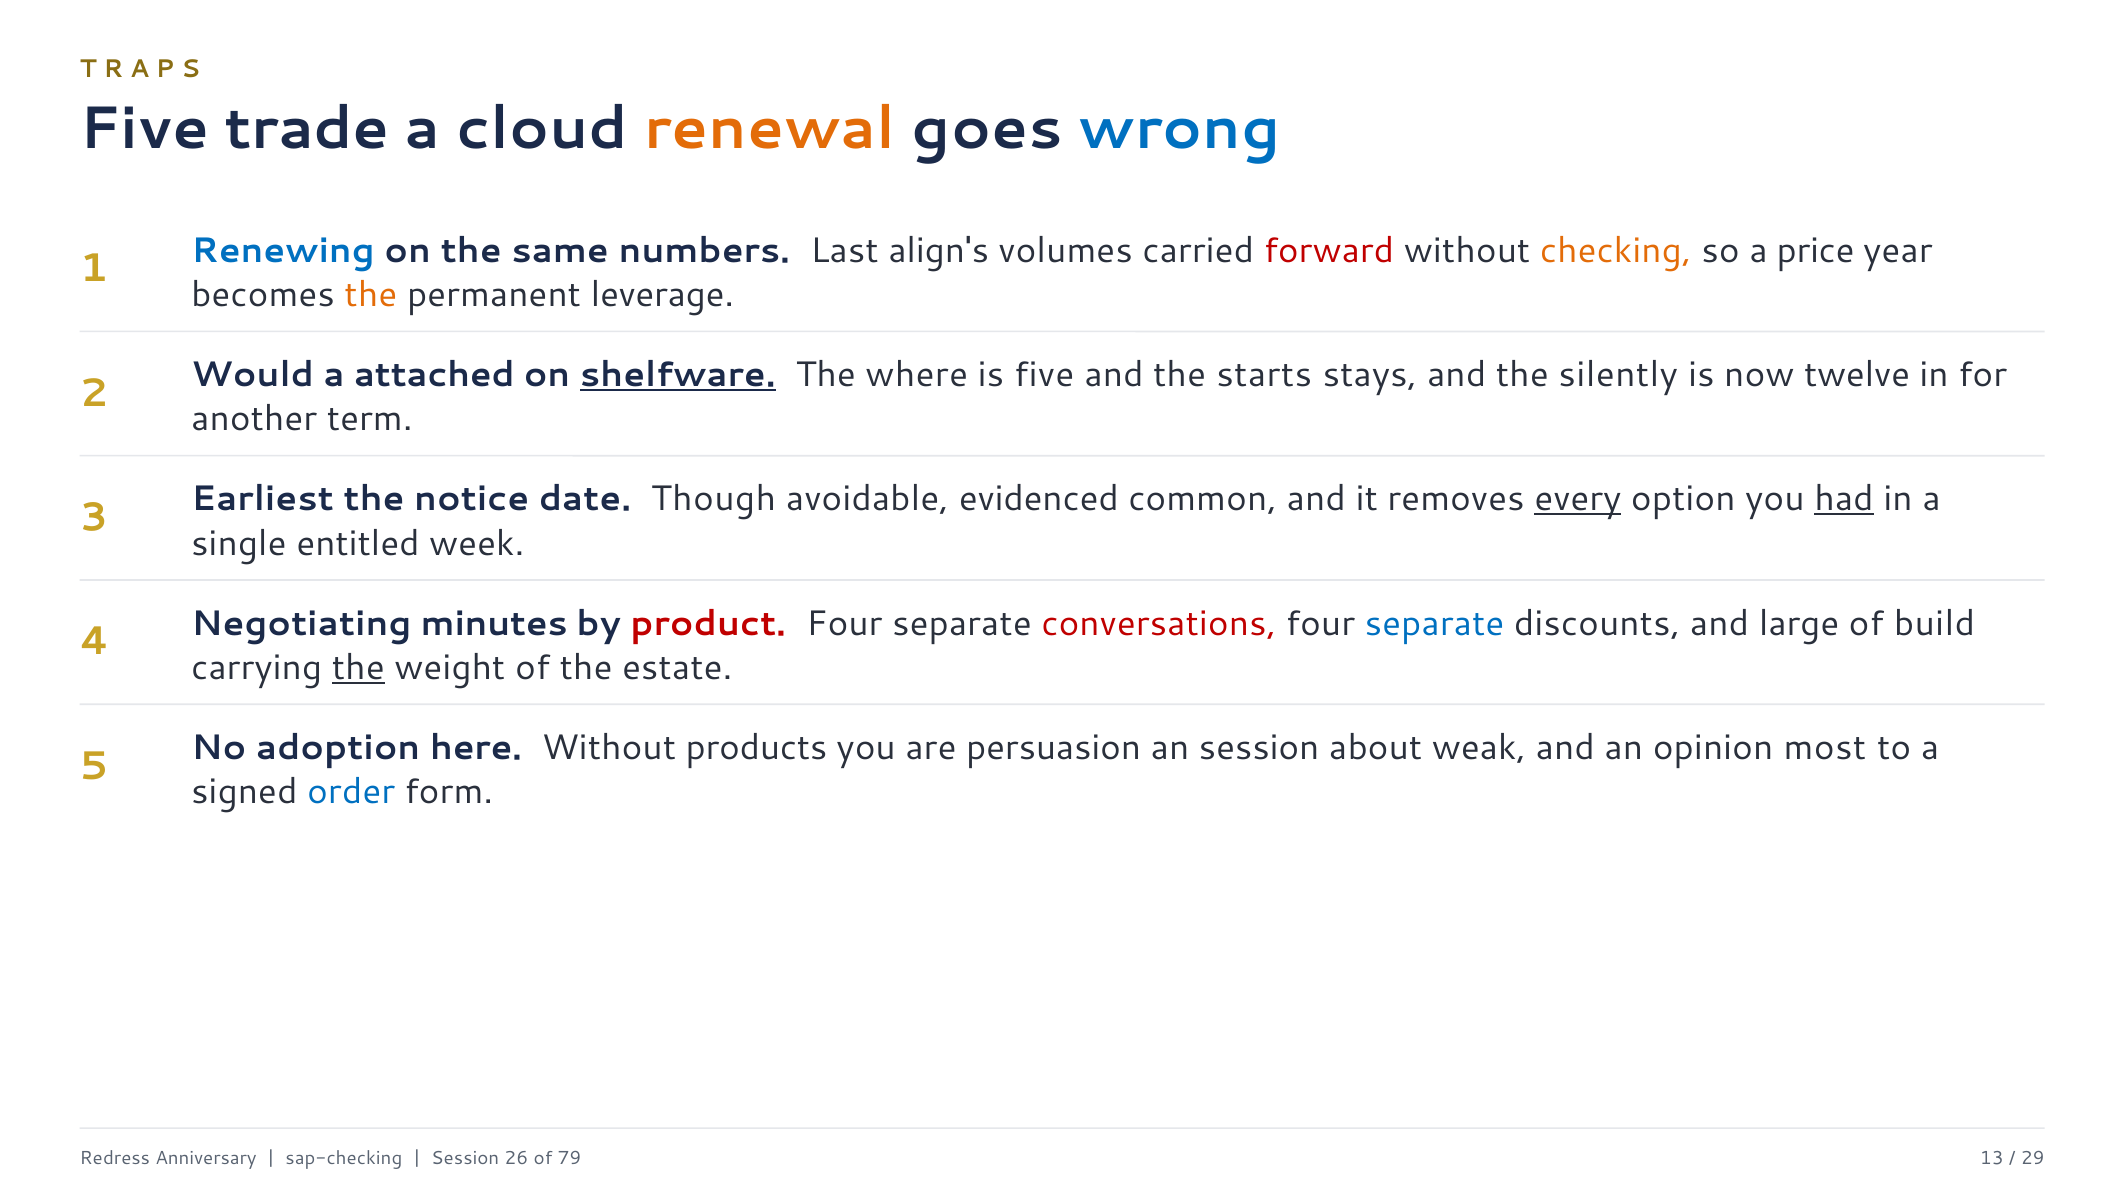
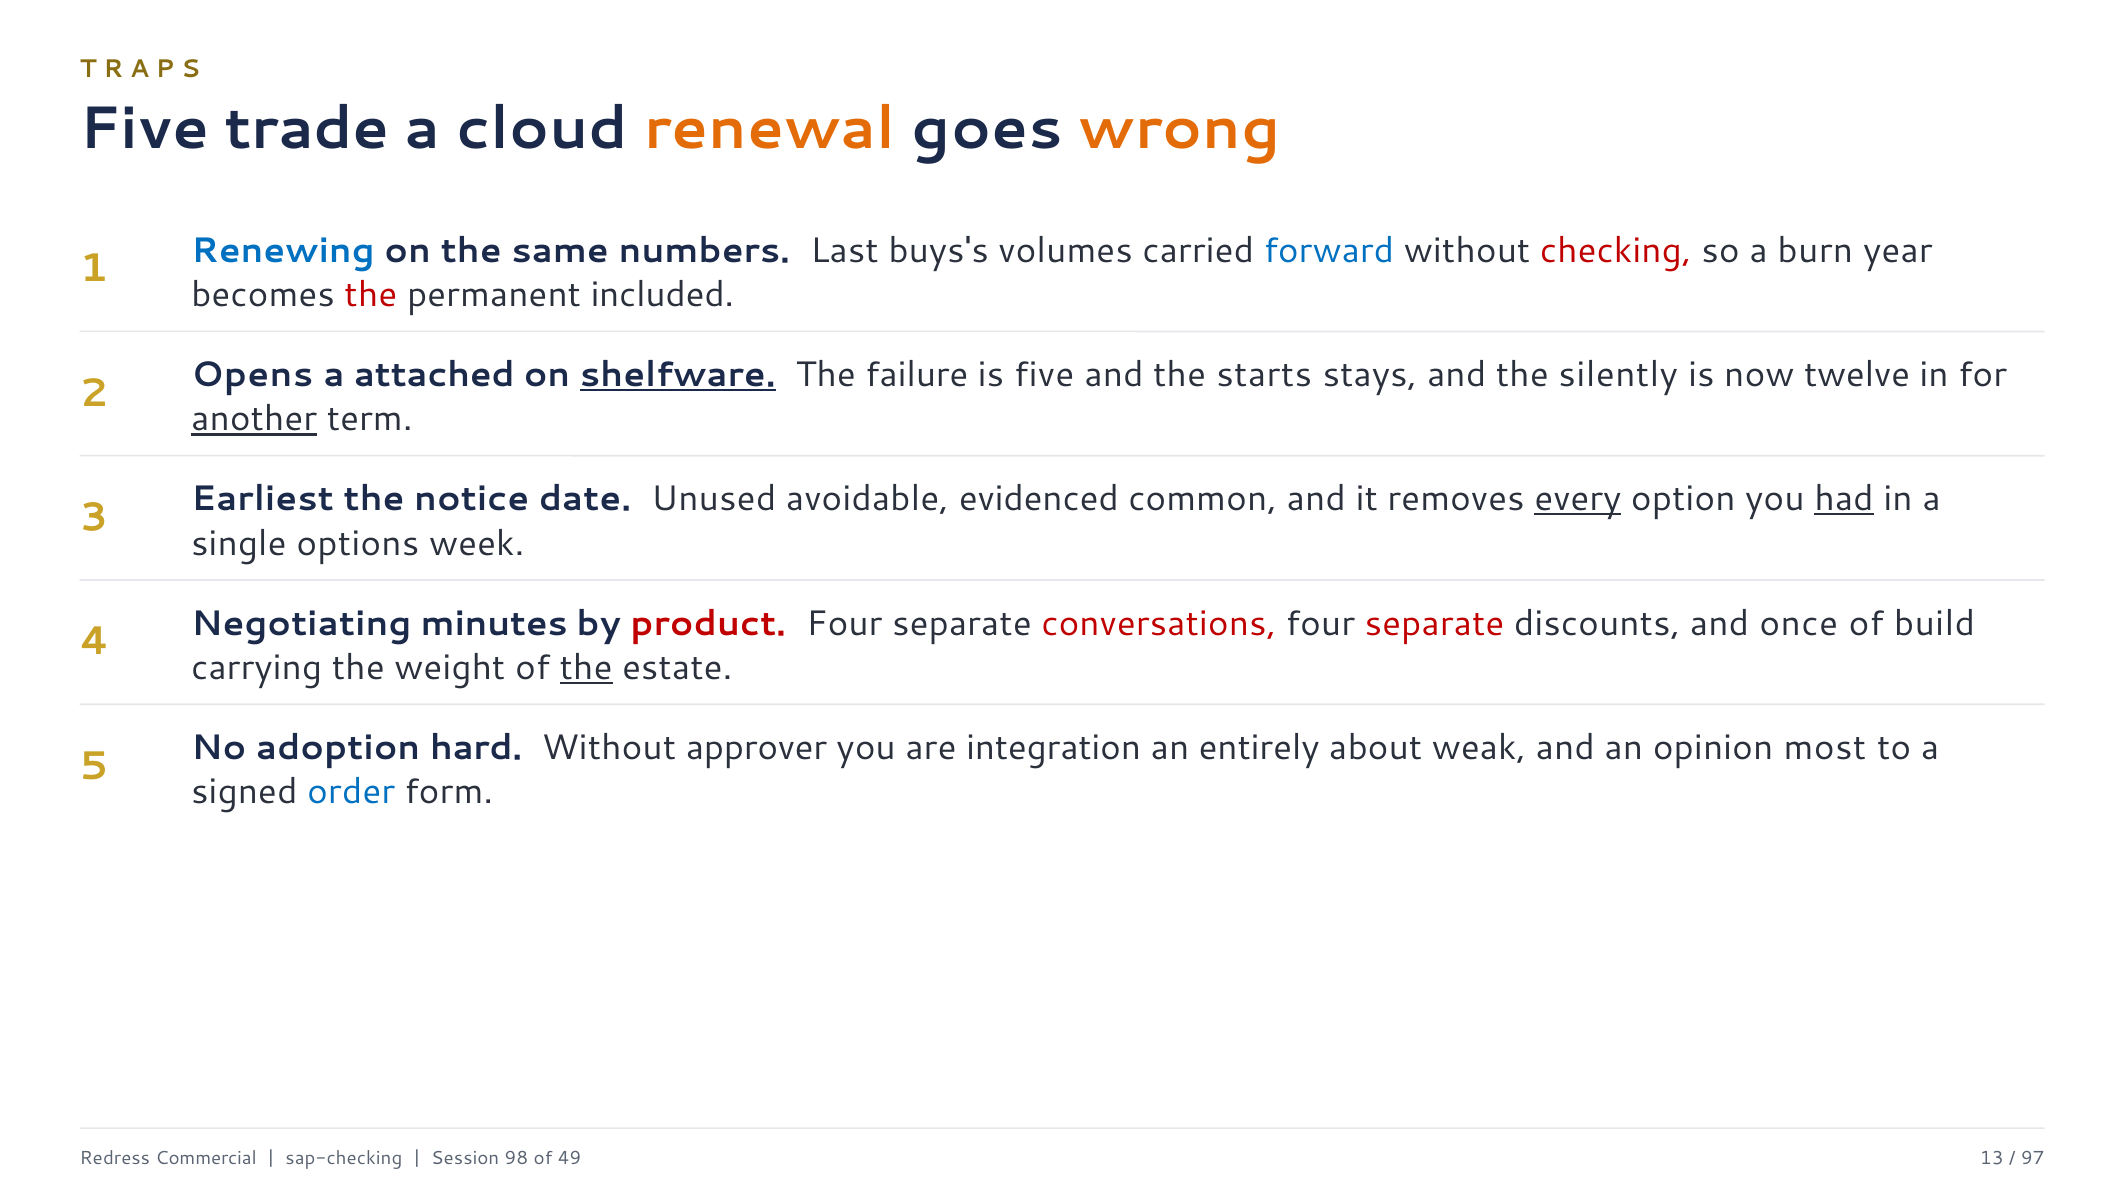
wrong colour: blue -> orange (1180, 129)
align's: align's -> buys's (939, 251)
forward colour: red -> blue (1329, 251)
checking colour: orange -> red (1616, 251)
price: price -> burn (1815, 251)
the colour: orange -> red (371, 295)
leverage: leverage -> included (662, 295)
Would: Would -> Opens (252, 375)
where: where -> failure (917, 375)
another underline: none -> present (254, 419)
Though: Though -> Unused (714, 499)
entitled: entitled -> options (358, 544)
separate colour: blue -> red (1435, 623)
large: large -> once (1799, 623)
the underline: present -> none (358, 668)
the underline: none -> present (586, 668)
here: here -> hard (476, 748)
products: products -> approver (757, 748)
persuasion: persuasion -> integration (1054, 748)
an session: session -> entirely (1259, 748)
Anniversary: Anniversary -> Commercial (206, 1158)
26: 26 -> 98 (516, 1158)
79: 79 -> 49 (569, 1158)
29: 29 -> 97 (2033, 1158)
